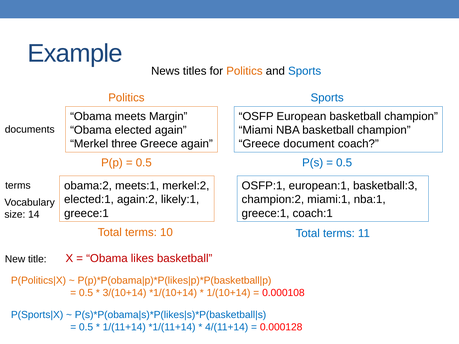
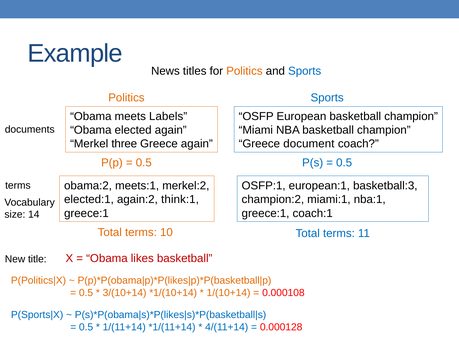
Margin: Margin -> Labels (168, 116)
likely:1: likely:1 -> think:1 (180, 200)
